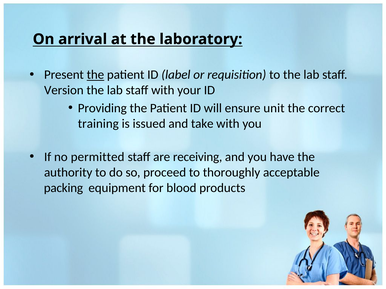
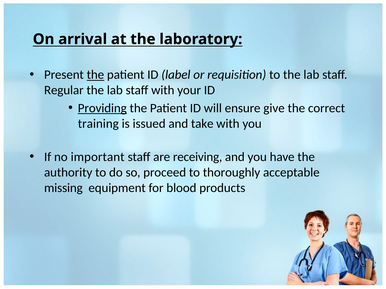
Version: Version -> Regular (64, 90)
Providing underline: none -> present (102, 108)
unit: unit -> give (274, 108)
permitted: permitted -> important (98, 157)
packing: packing -> missing (63, 188)
